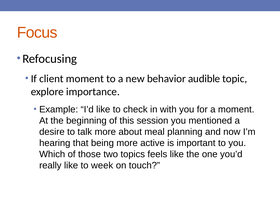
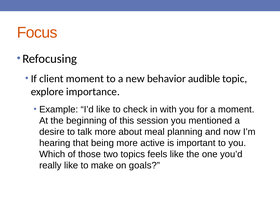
week: week -> make (102, 166)
touch: touch -> goals (144, 166)
